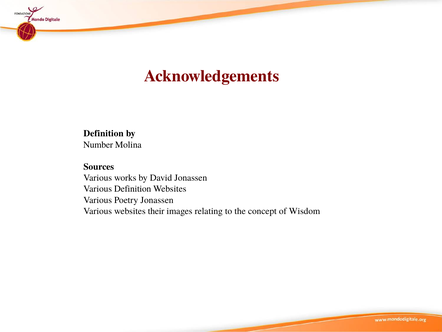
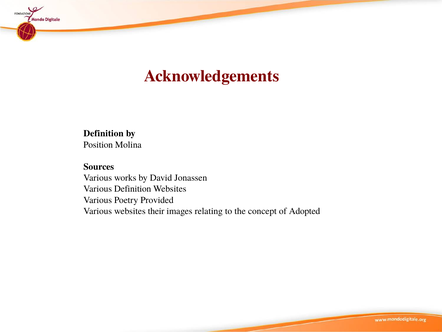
Number: Number -> Position (98, 144)
Poetry Jonassen: Jonassen -> Provided (157, 200)
Wisdom: Wisdom -> Adopted (305, 211)
